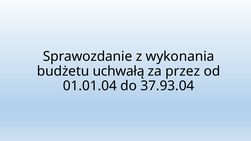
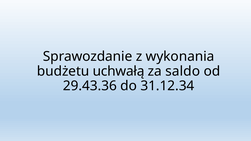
przez: przez -> saldo (183, 71)
01.01.04: 01.01.04 -> 29.43.36 (90, 86)
37.93.04: 37.93.04 -> 31.12.34 (167, 86)
